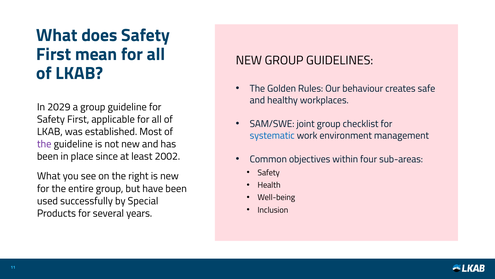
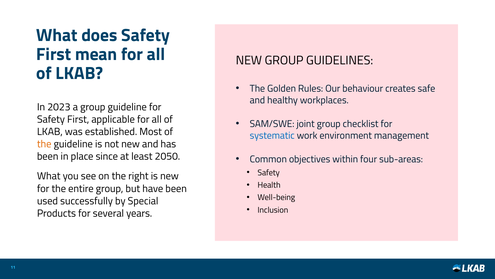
2029: 2029 -> 2023 (59, 107)
the colour: purple -> orange (44, 144)
2002: 2002 -> 2050 (167, 156)
